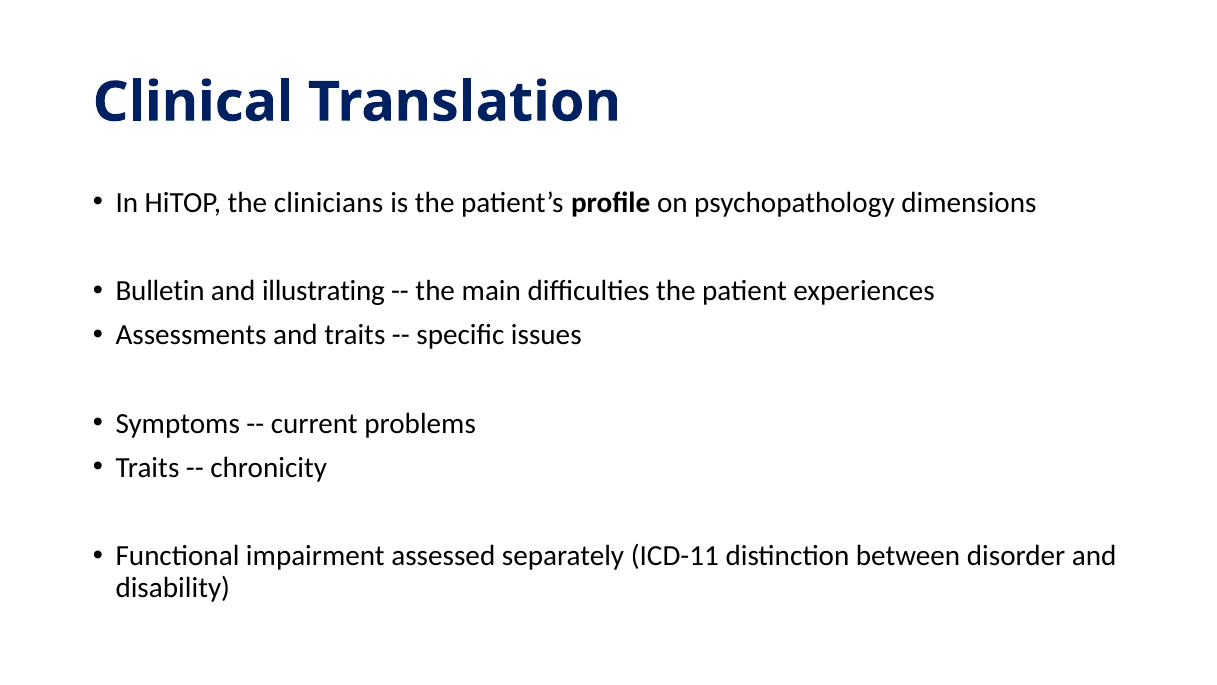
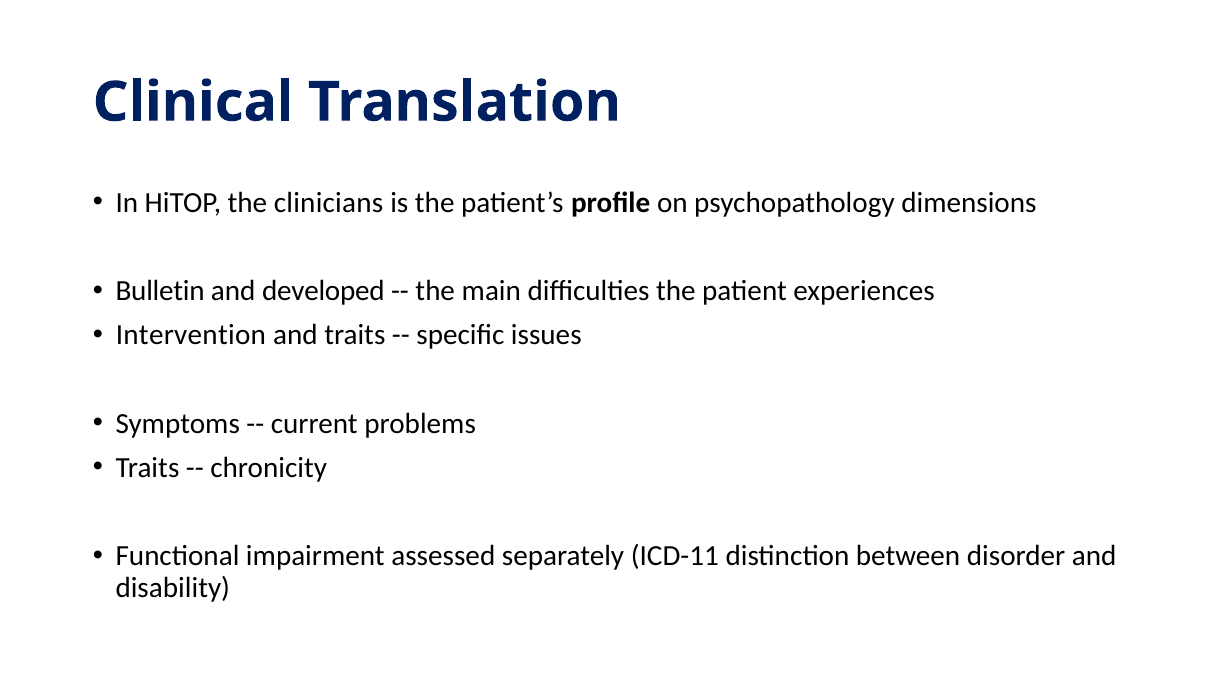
illustrating: illustrating -> developed (323, 291)
Assessments: Assessments -> Intervention (191, 335)
